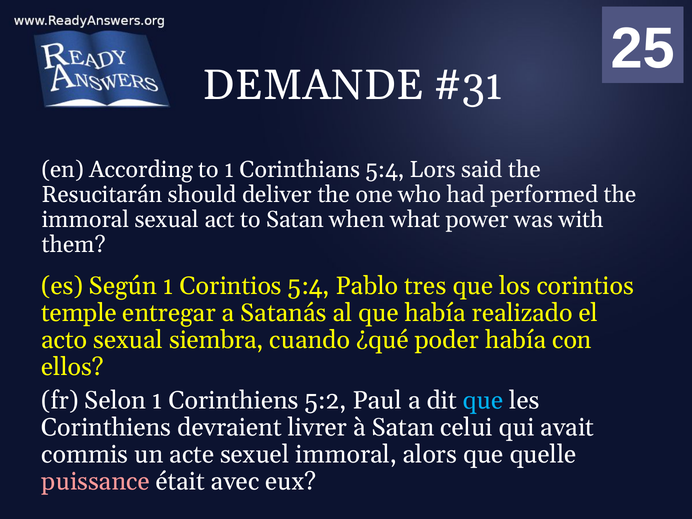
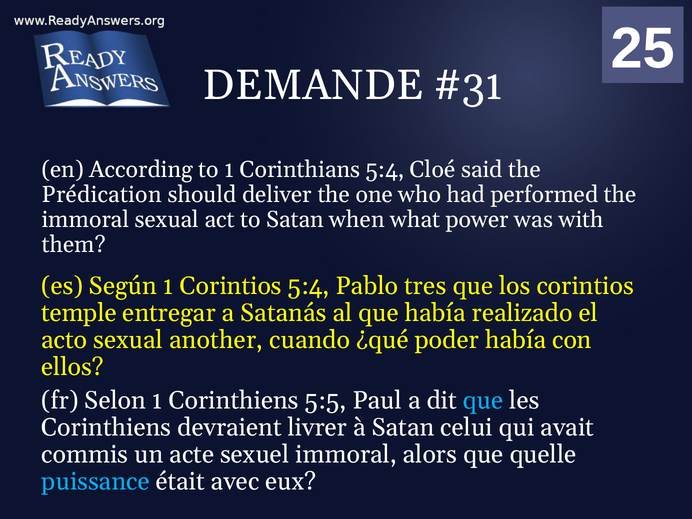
Lors: Lors -> Cloé (433, 170)
Resucitarán: Resucitarán -> Prédication (102, 195)
siembra: siembra -> another (216, 340)
5:2: 5:2 -> 5:5 (326, 401)
puissance colour: pink -> light blue (96, 482)
